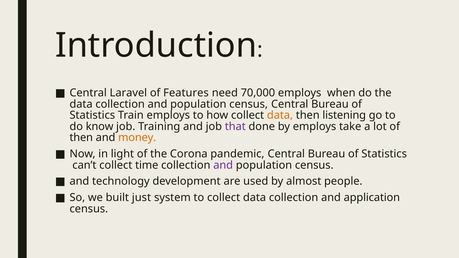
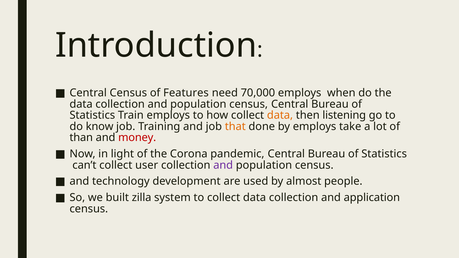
Central Laravel: Laravel -> Census (128, 93)
that colour: purple -> orange (235, 127)
then: then -> than (81, 138)
money colour: orange -> red (137, 138)
time: time -> user (147, 165)
just: just -> zilla (142, 198)
